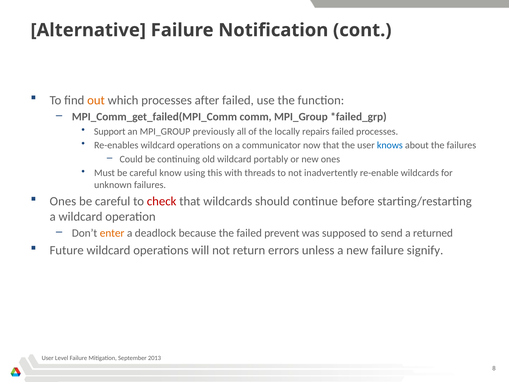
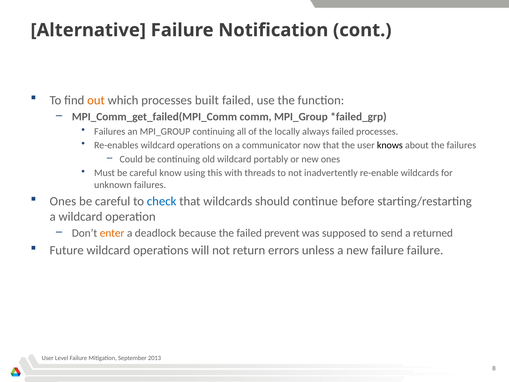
after: after -> built (207, 100)
Support: Support -> Failures (110, 131)
MPI_GROUP previously: previously -> continuing (214, 131)
repairs: repairs -> always (316, 131)
knows colour: blue -> black (390, 145)
check colour: red -> blue (162, 201)
failure signify: signify -> failure (425, 250)
